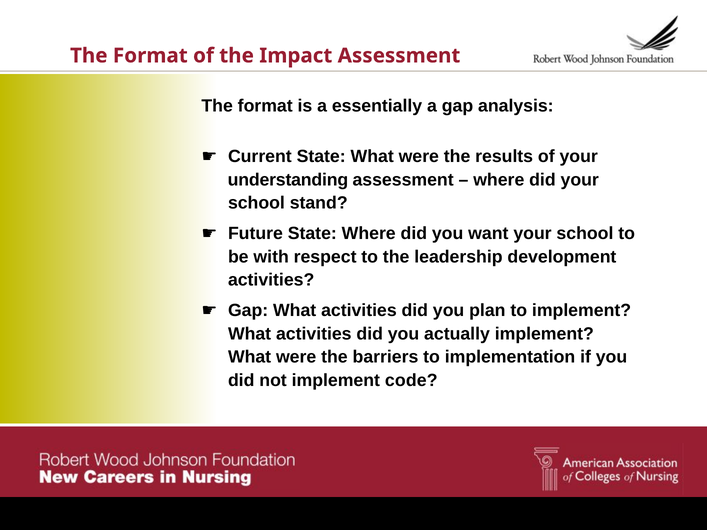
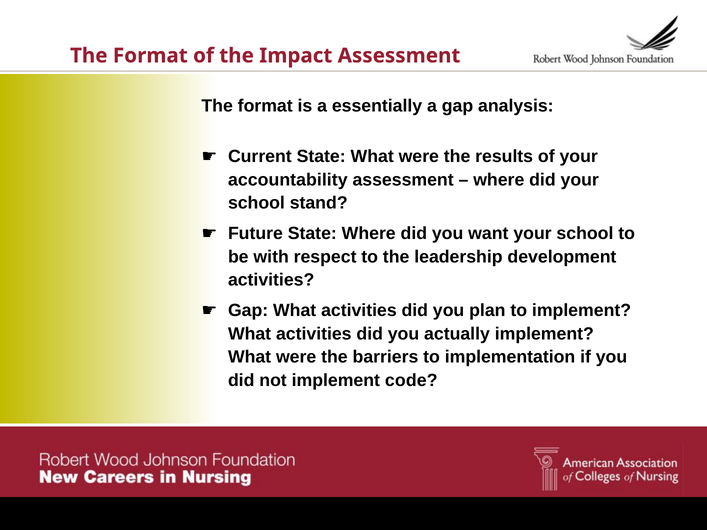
understanding: understanding -> accountability (288, 180)
